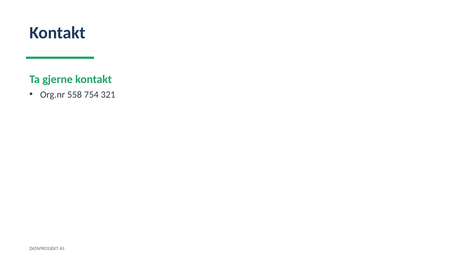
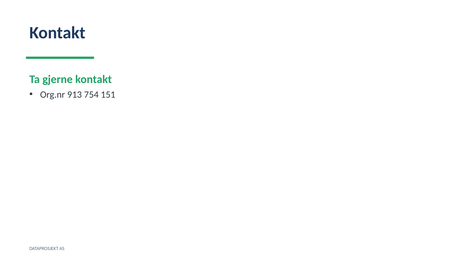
558: 558 -> 913 (75, 95)
321: 321 -> 151 (108, 95)
